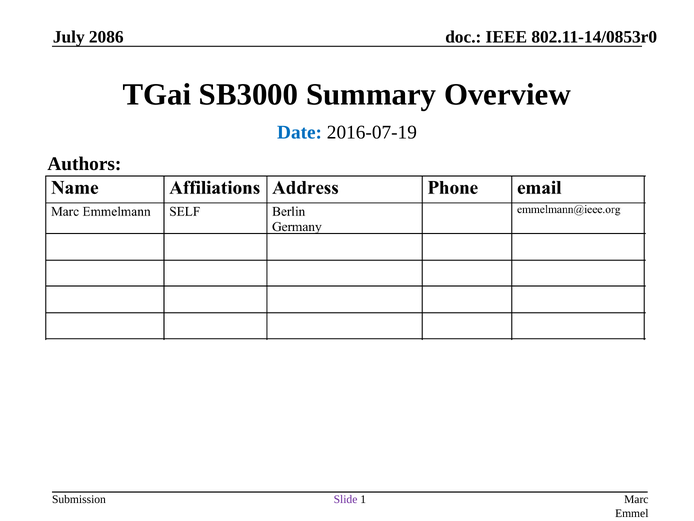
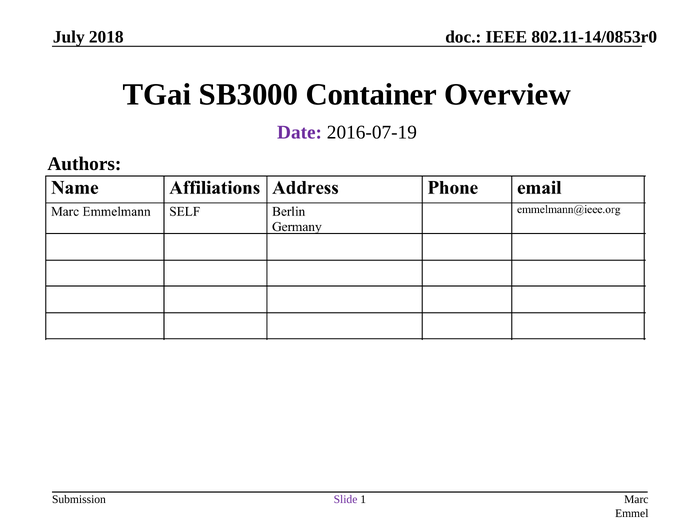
2086: 2086 -> 2018 (106, 37)
Summary: Summary -> Container (371, 95)
Date colour: blue -> purple (300, 132)
